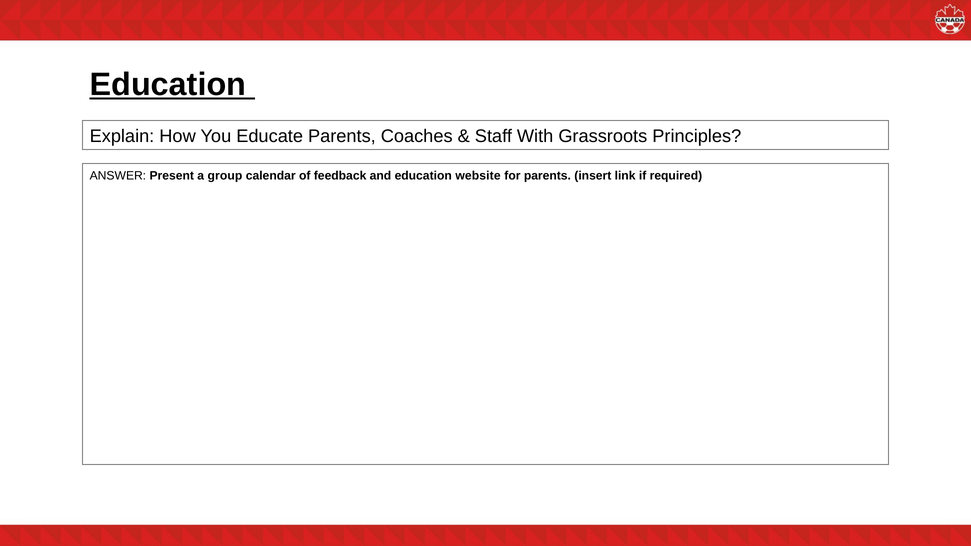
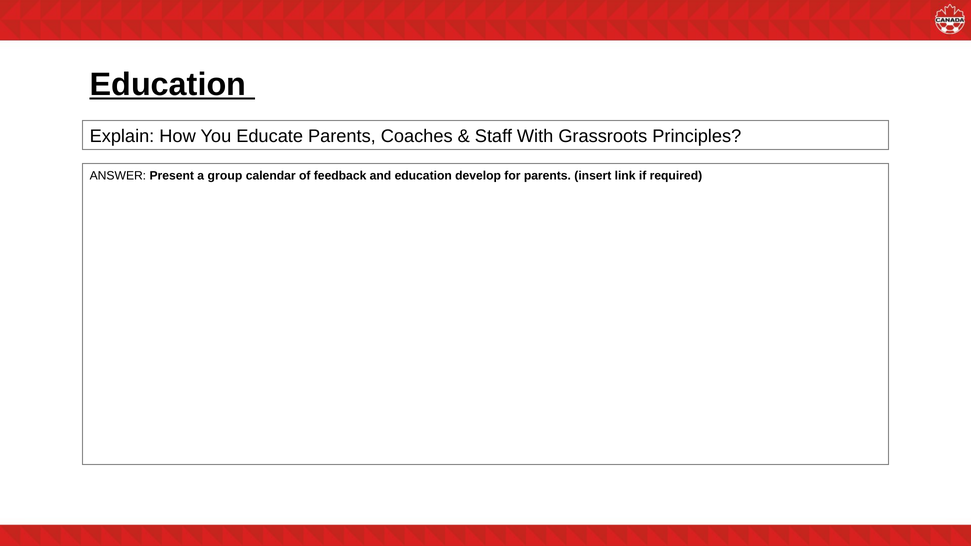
website: website -> develop (478, 176)
